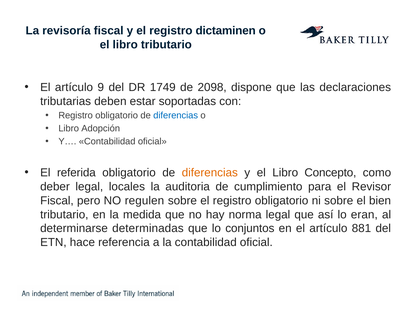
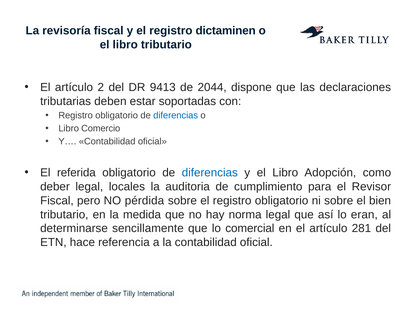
9: 9 -> 2 (101, 87)
1749: 1749 -> 9413 (163, 87)
2098: 2098 -> 2044 (212, 87)
Adopción: Adopción -> Comercio (101, 128)
diferencias colour: orange -> blue (210, 173)
Concepto: Concepto -> Adopción (330, 173)
regulen: regulen -> pérdida (144, 200)
determinadas: determinadas -> sencillamente (148, 228)
conjuntos: conjuntos -> comercial (250, 228)
881: 881 -> 281 (361, 228)
